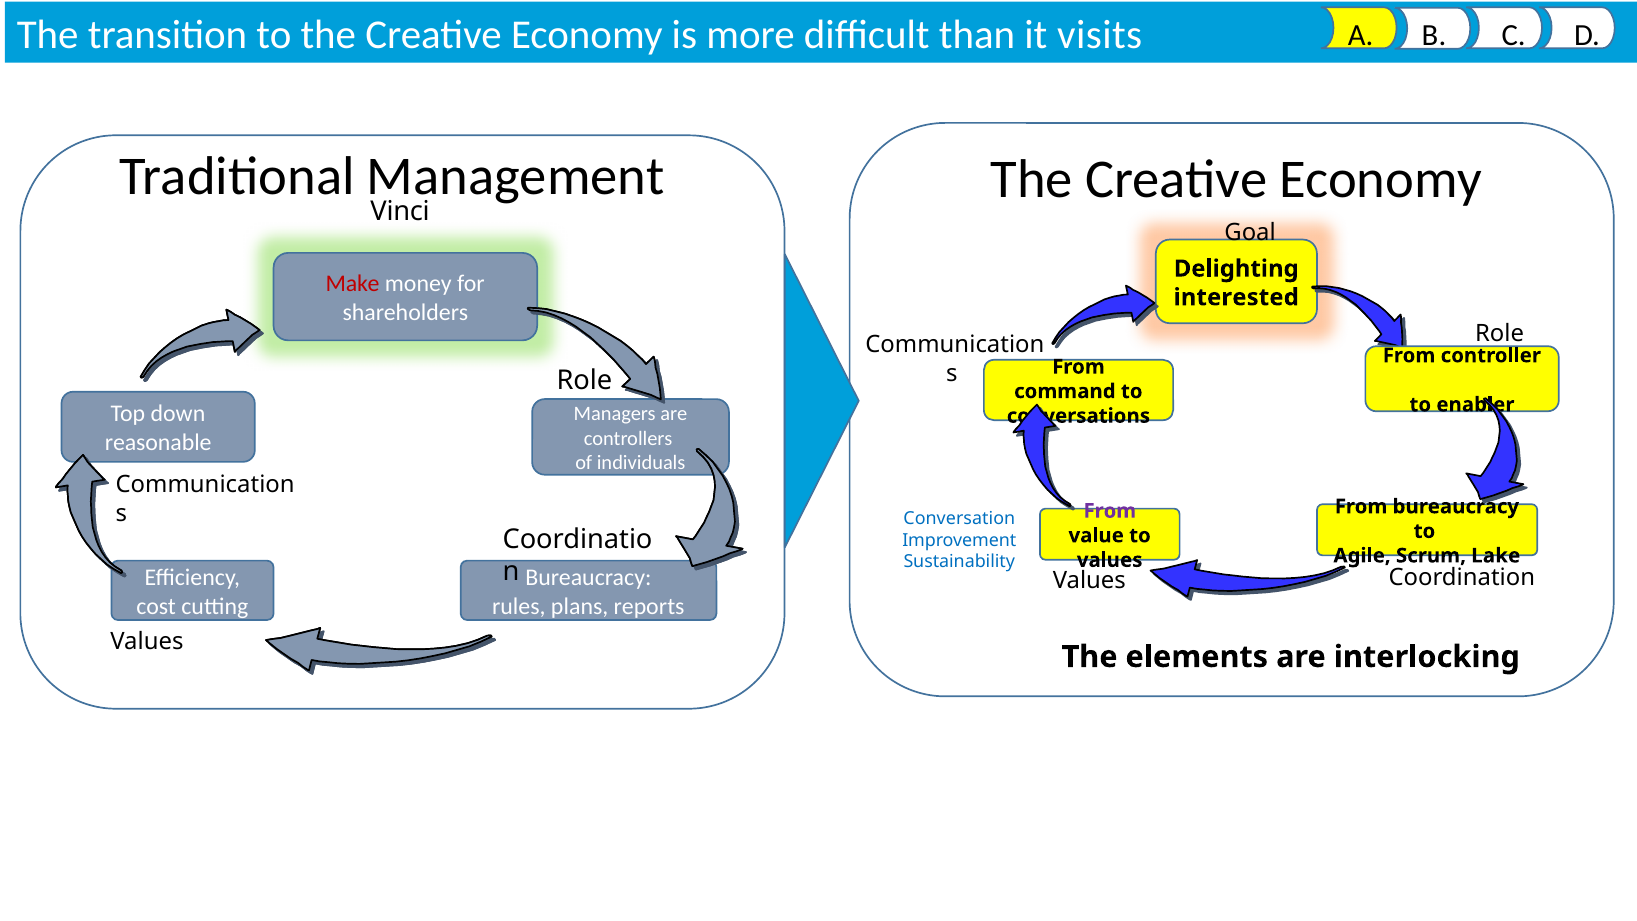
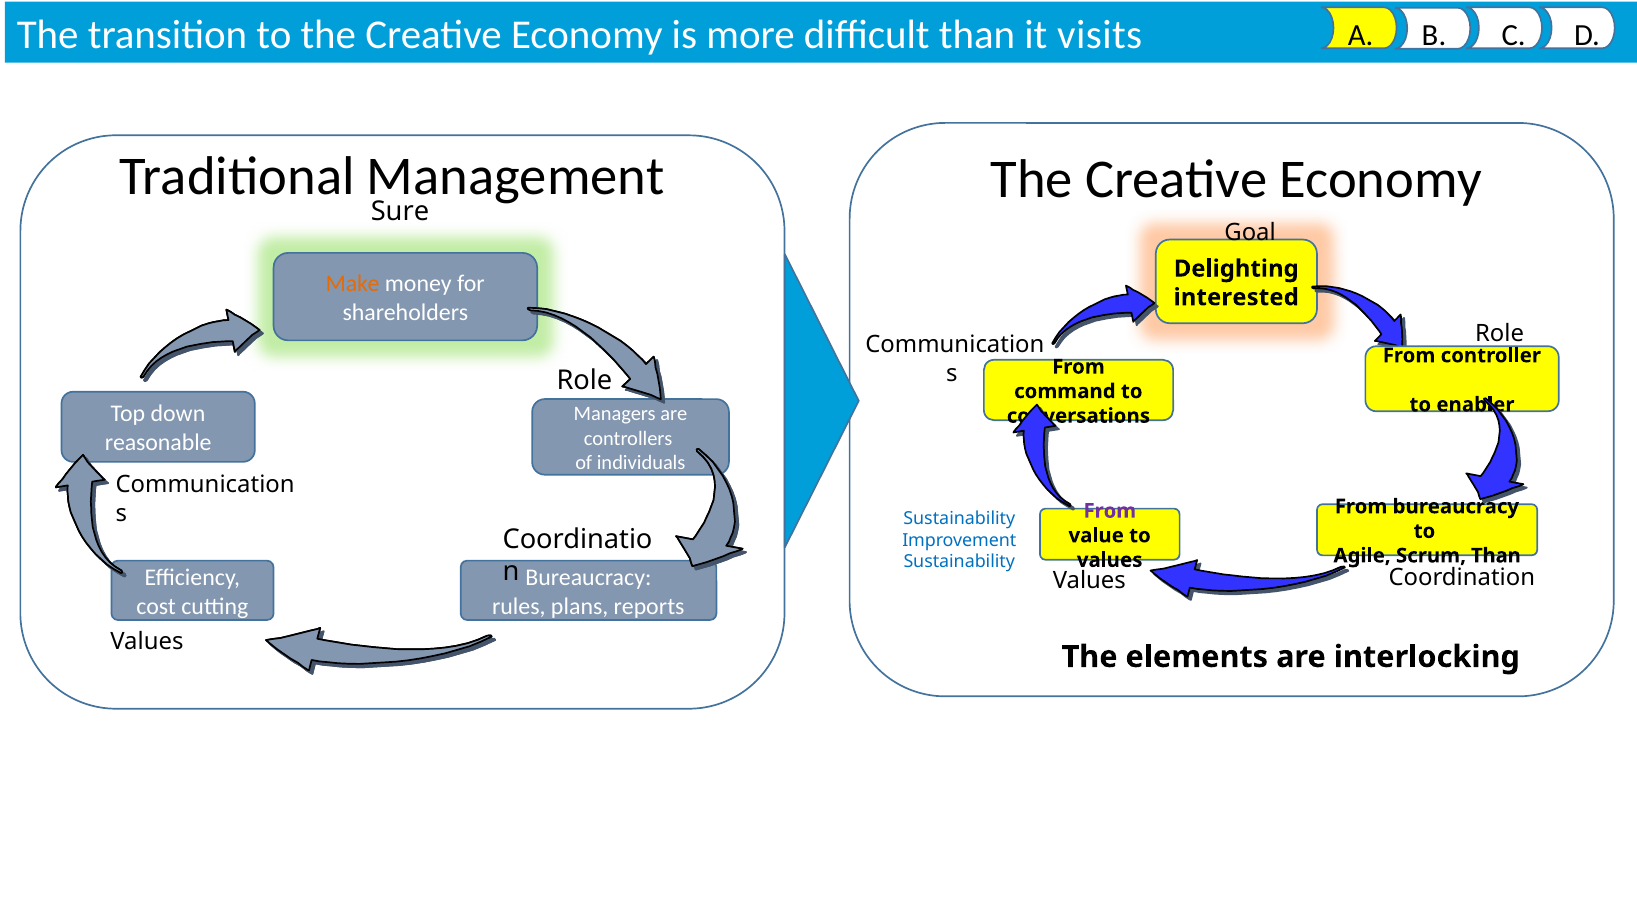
Vinci: Vinci -> Sure (400, 212)
Make colour: red -> orange (353, 284)
Conversation: Conversation -> Sustainability (959, 519)
Scrum Lake: Lake -> Than (1496, 556)
